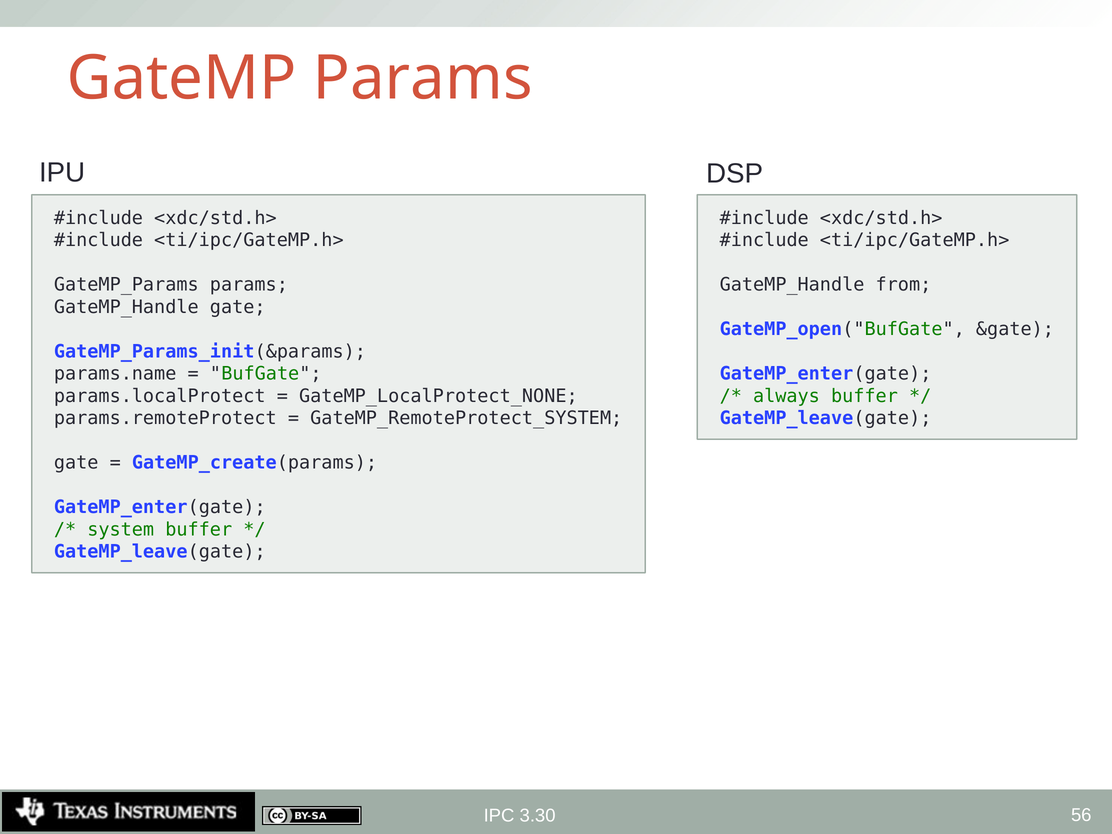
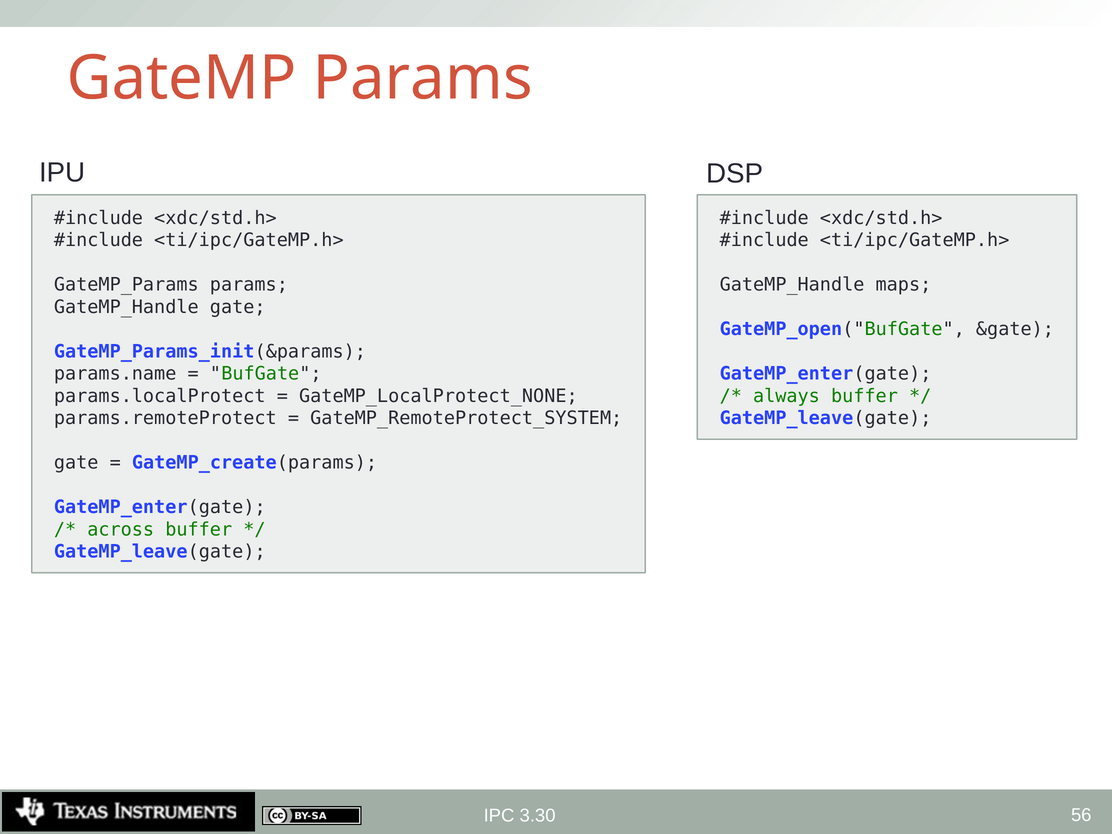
from: from -> maps (903, 285)
system: system -> across (121, 529)
